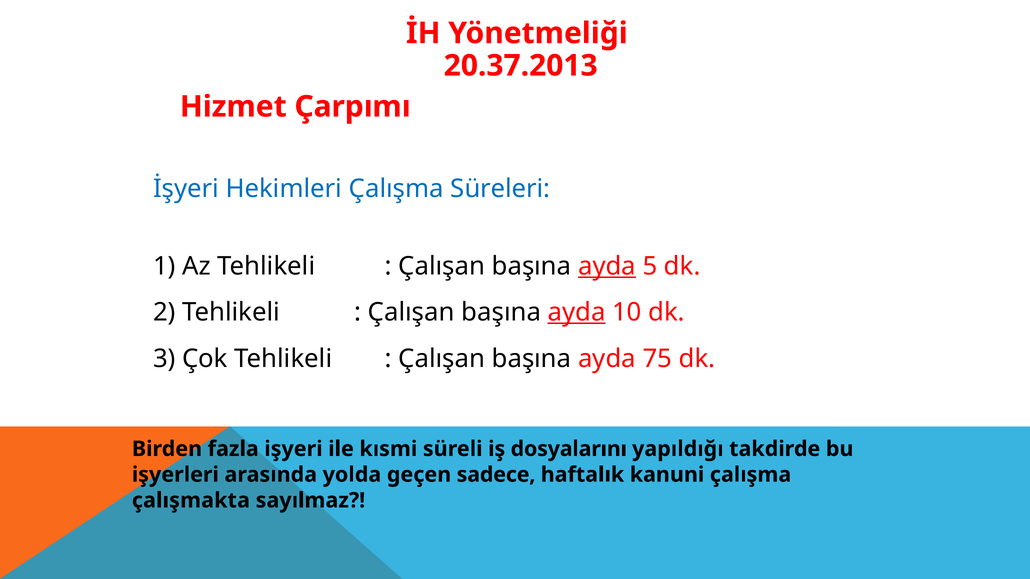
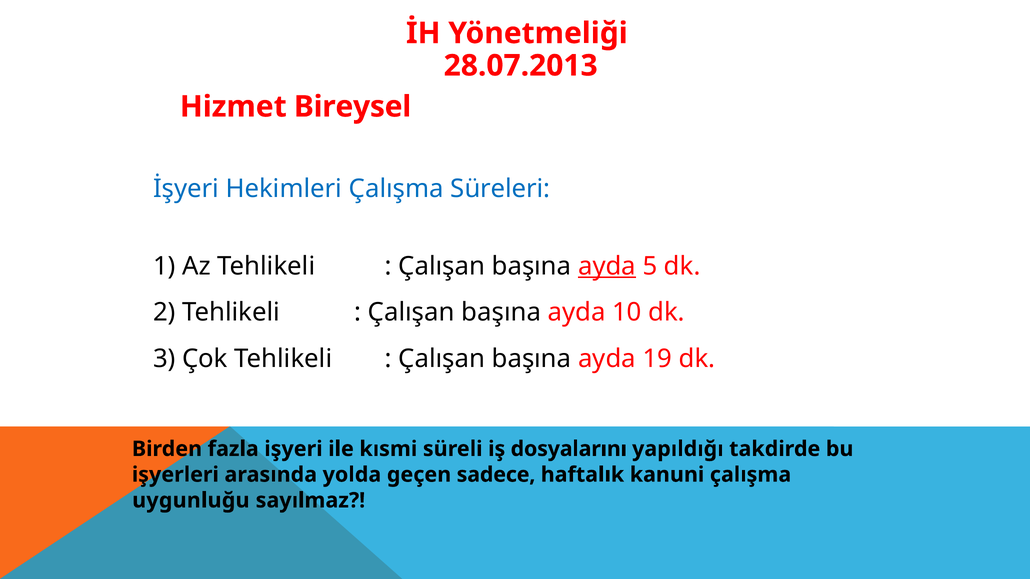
20.37.2013: 20.37.2013 -> 28.07.2013 (521, 66)
Çarpımı: Çarpımı -> Bireysel (353, 107)
ayda underline: present -> none (577, 313)
75: 75 -> 19 (657, 359)
çalışmakta: çalışmakta -> uygunluğu (191, 501)
